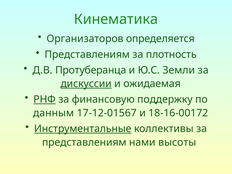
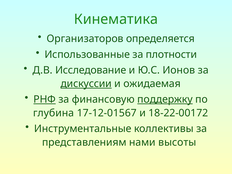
Представлениям: Представлениям -> Использованные (87, 54)
плотность: плотность -> плотности (171, 54)
Протуберанца: Протуберанца -> Исследование (91, 70)
Земли: Земли -> Ионов (179, 70)
поддержку underline: none -> present (165, 99)
данным: данным -> глубина (54, 113)
18-16-00172: 18-16-00172 -> 18-22-00172 (178, 113)
Инструментальные underline: present -> none (83, 129)
